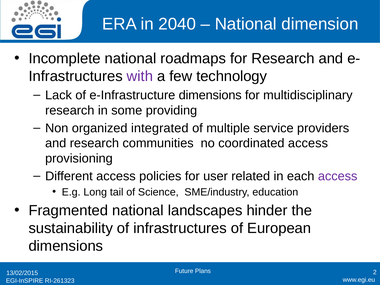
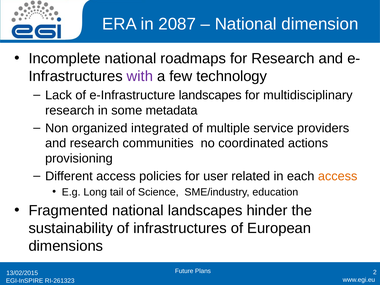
2040: 2040 -> 2087 (177, 24)
e-Infrastructure dimensions: dimensions -> landscapes (210, 95)
providing: providing -> metadata (172, 110)
coordinated access: access -> actions (308, 143)
access colour: purple -> orange (338, 176)
